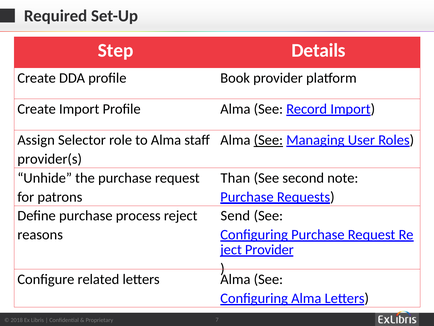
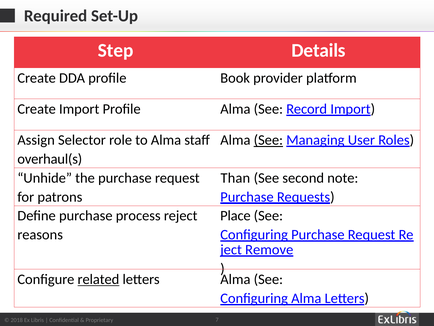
provider(s: provider(s -> overhaul(s (50, 159)
Send: Send -> Place (235, 216)
Provider: Provider -> Remove (269, 249)
related underline: none -> present (98, 279)
